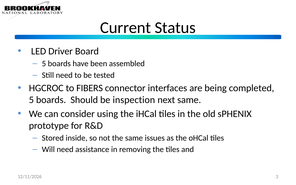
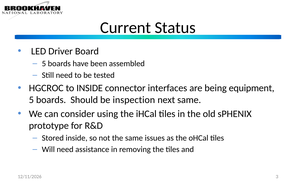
to FIBERS: FIBERS -> INSIDE (90, 88)
completed: completed -> equipment (252, 88)
